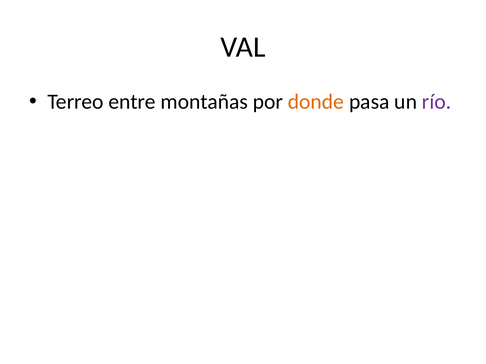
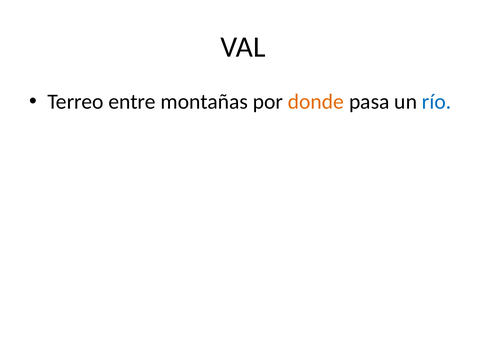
río colour: purple -> blue (437, 102)
